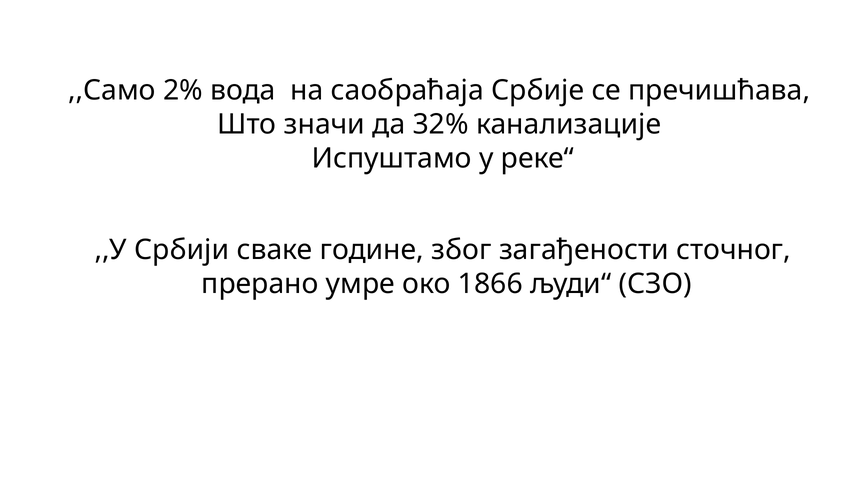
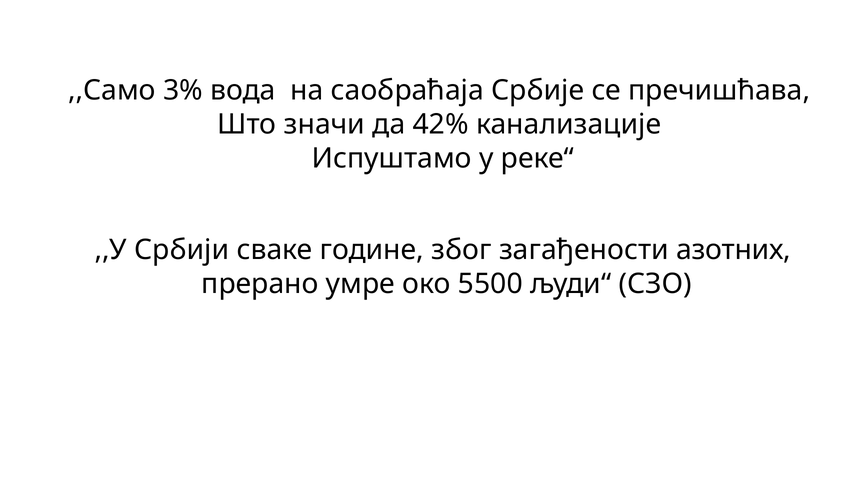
2%: 2% -> 3% (183, 90)
32%: 32% -> 42% (441, 124)
сточног: сточног -> азотних (734, 250)
1866: 1866 -> 5500 (490, 284)
